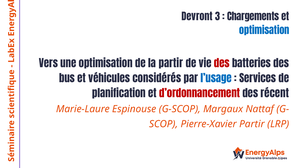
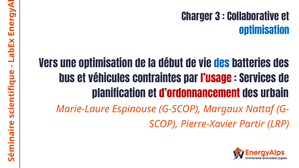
Devront: Devront -> Charger (197, 17)
Chargements: Chargements -> Collaborative (253, 17)
la partir: partir -> début (171, 64)
des colour: red -> blue (222, 64)
considérés: considérés -> contraintes (157, 79)
l’usage colour: blue -> red (216, 79)
récent: récent -> urbain (275, 94)
